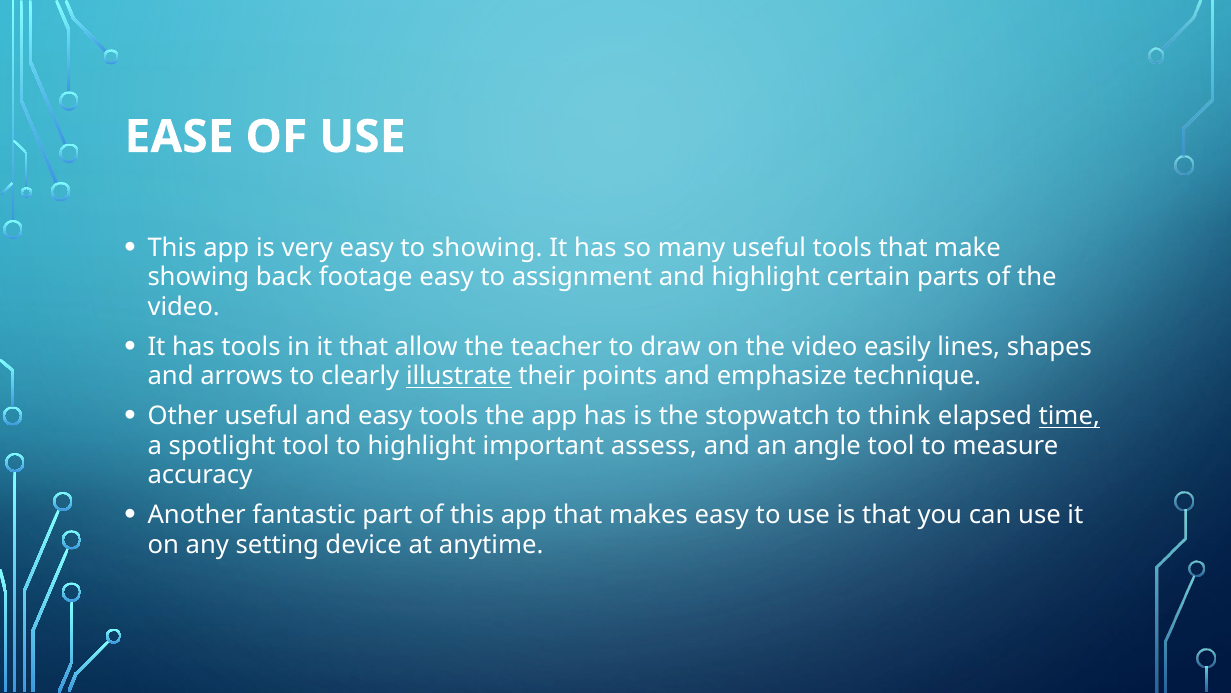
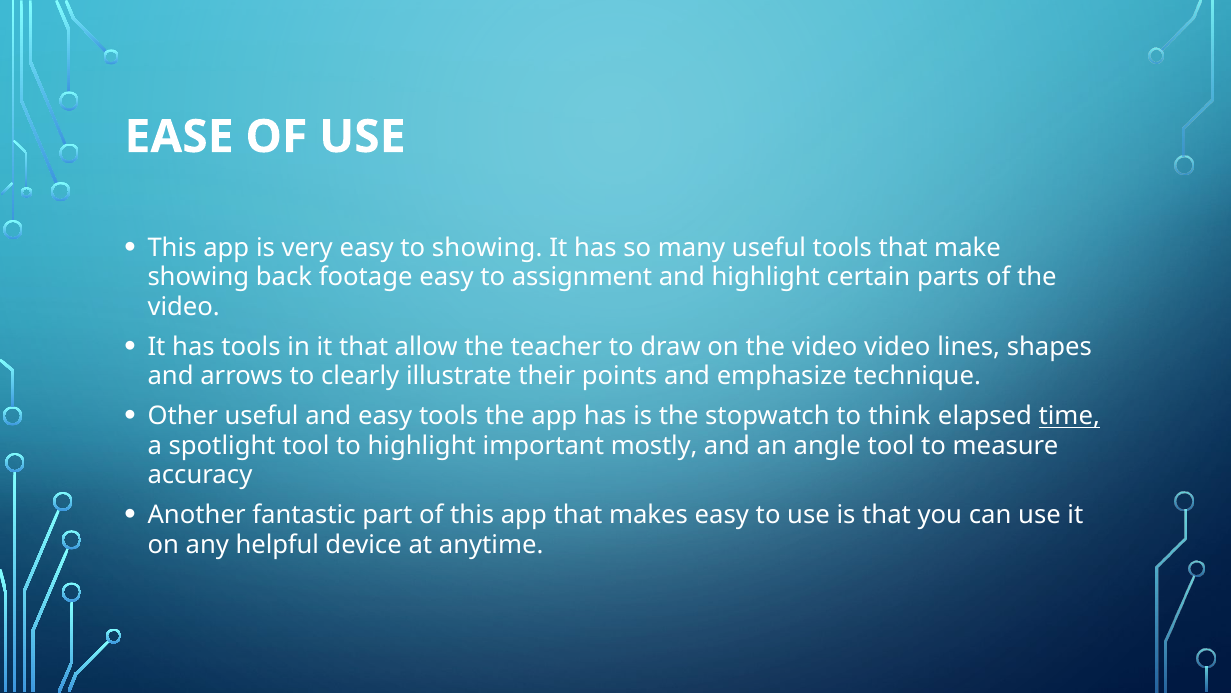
video easily: easily -> video (897, 347)
illustrate underline: present -> none (459, 376)
assess: assess -> mostly (654, 446)
setting: setting -> helpful (277, 544)
